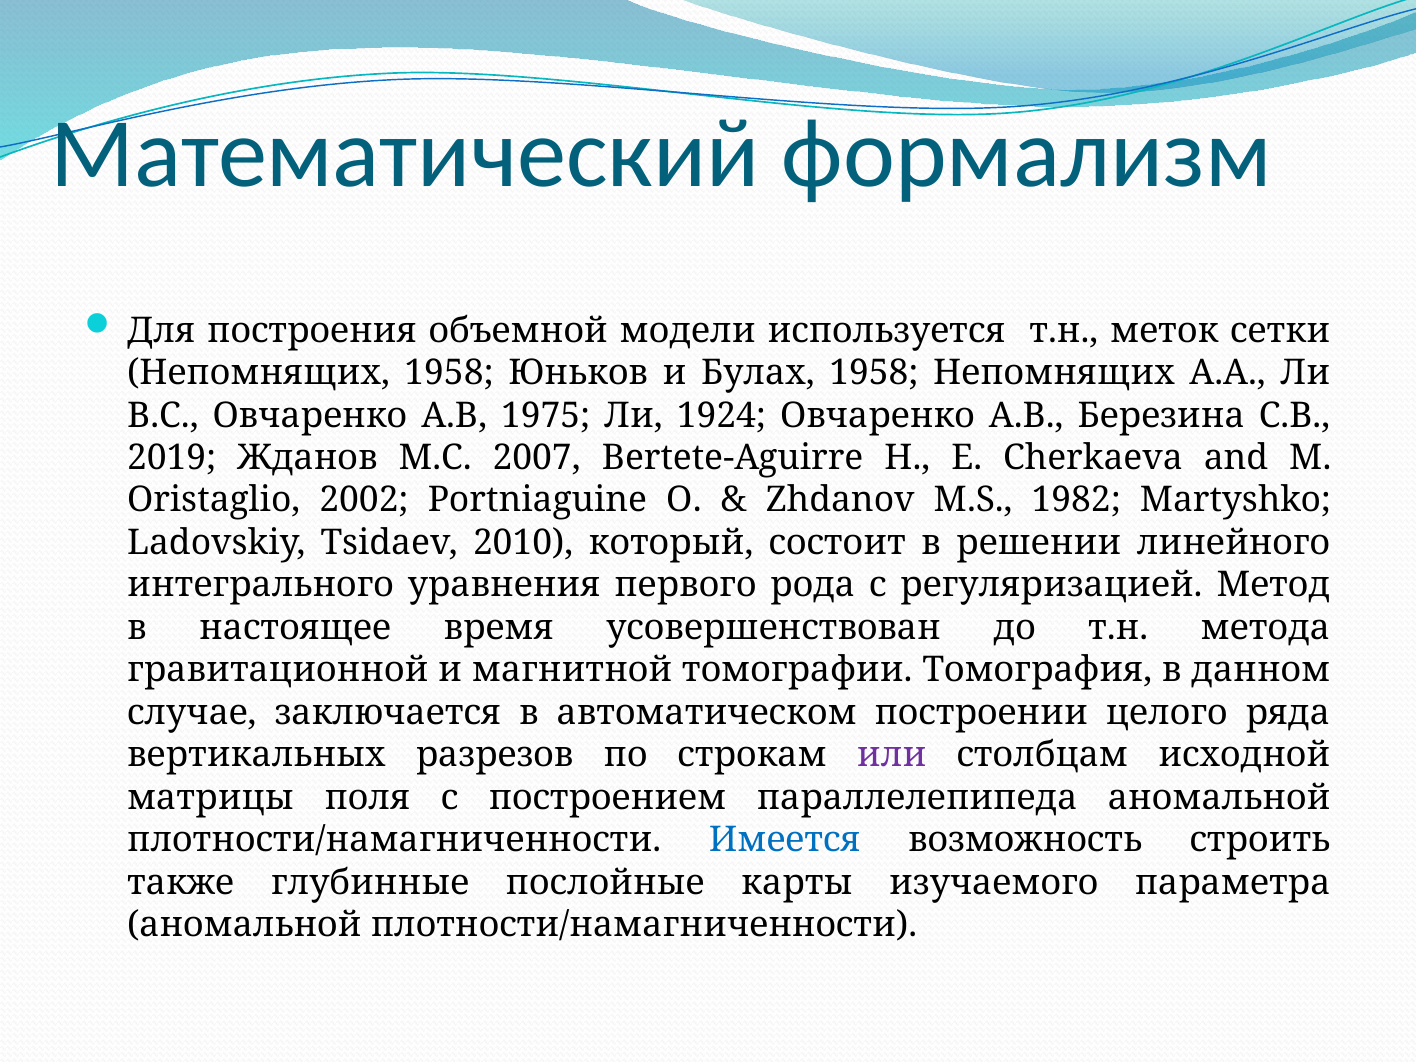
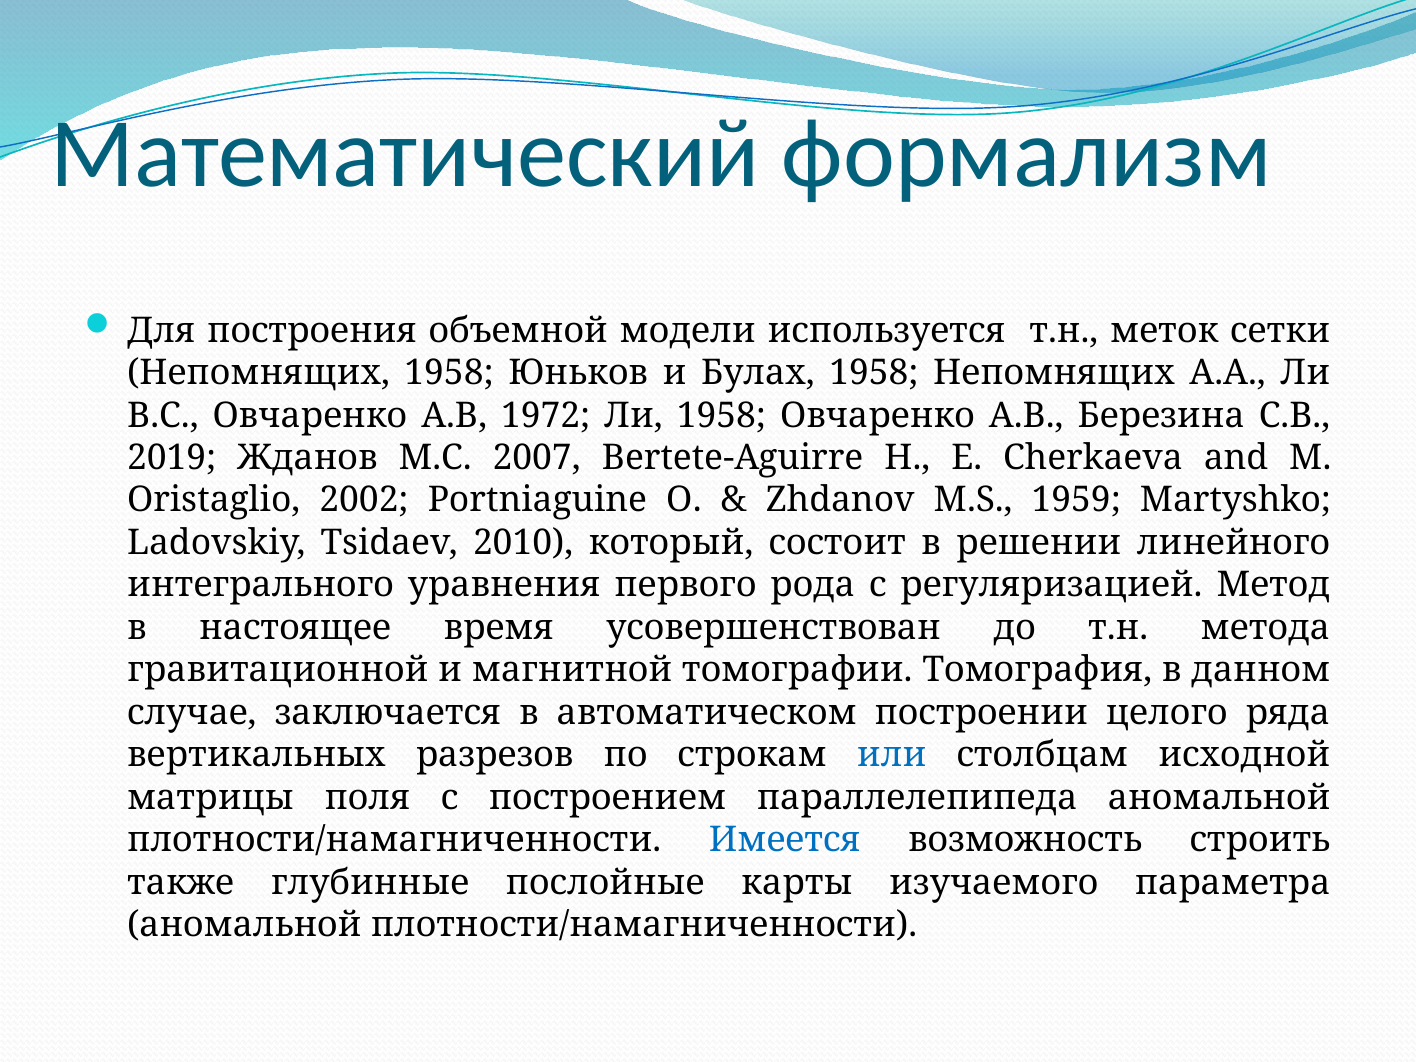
1975: 1975 -> 1972 (546, 415)
Ли 1924: 1924 -> 1958 (722, 415)
1982: 1982 -> 1959 (1076, 500)
или colour: purple -> blue (892, 755)
